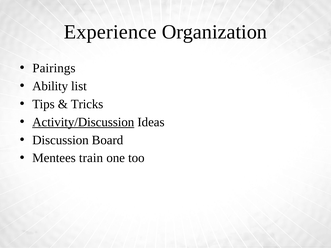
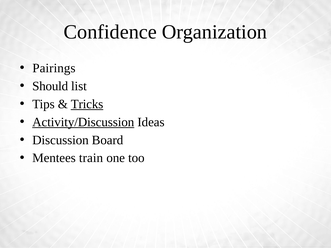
Experience: Experience -> Confidence (110, 32)
Ability: Ability -> Should (50, 86)
Tricks underline: none -> present (87, 104)
